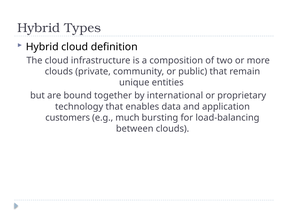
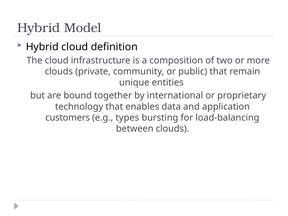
Types: Types -> Model (83, 28)
much: much -> types (127, 118)
